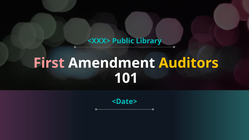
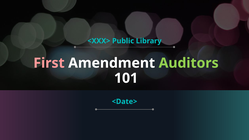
Auditors colour: yellow -> light green (189, 63)
